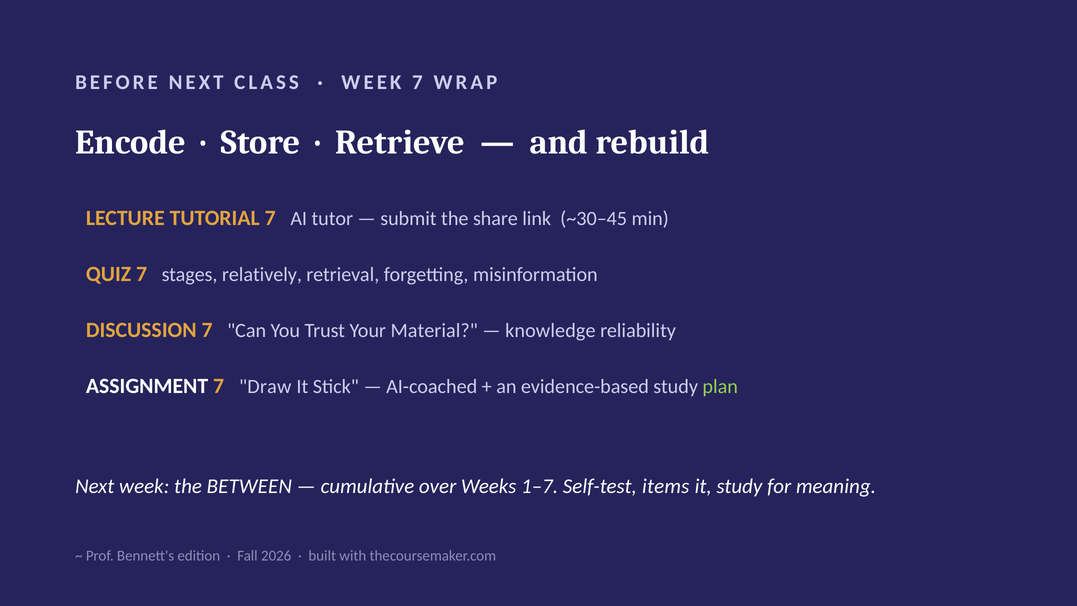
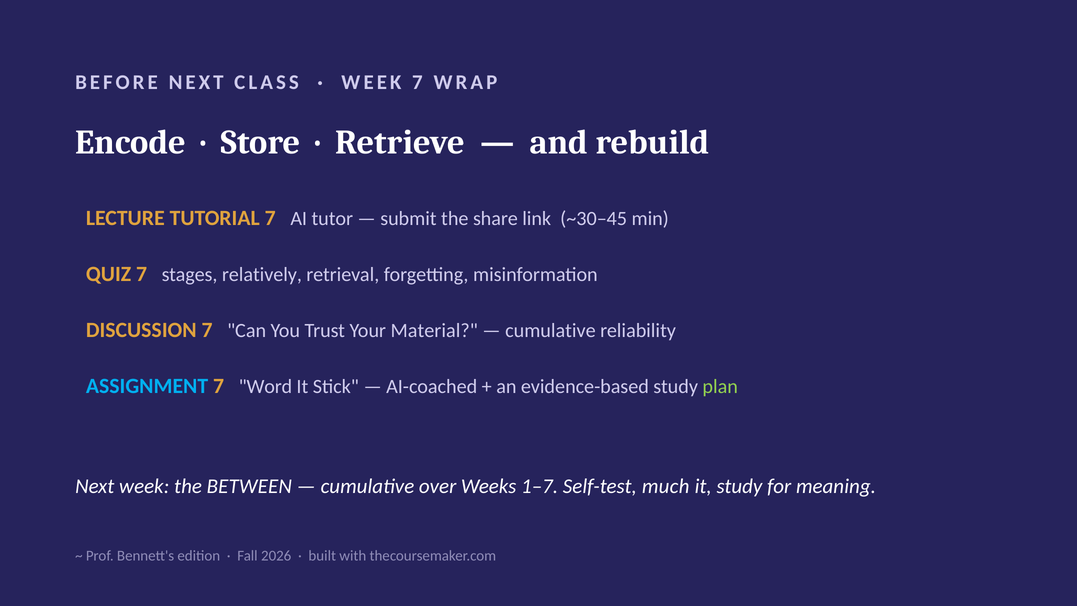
knowledge: knowledge -> cumulative (550, 331)
ASSIGNMENT colour: white -> light blue (147, 386)
Draw: Draw -> Word (265, 386)
items: items -> much (666, 486)
